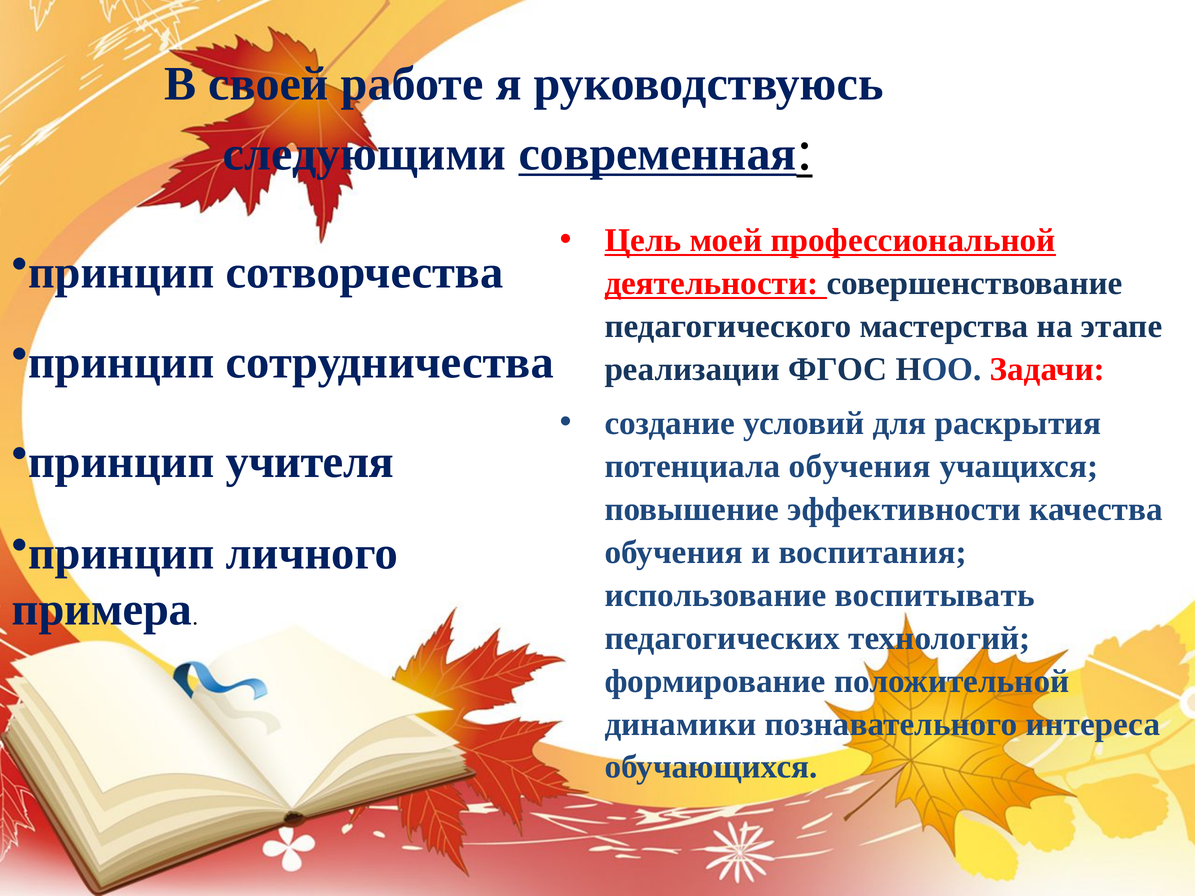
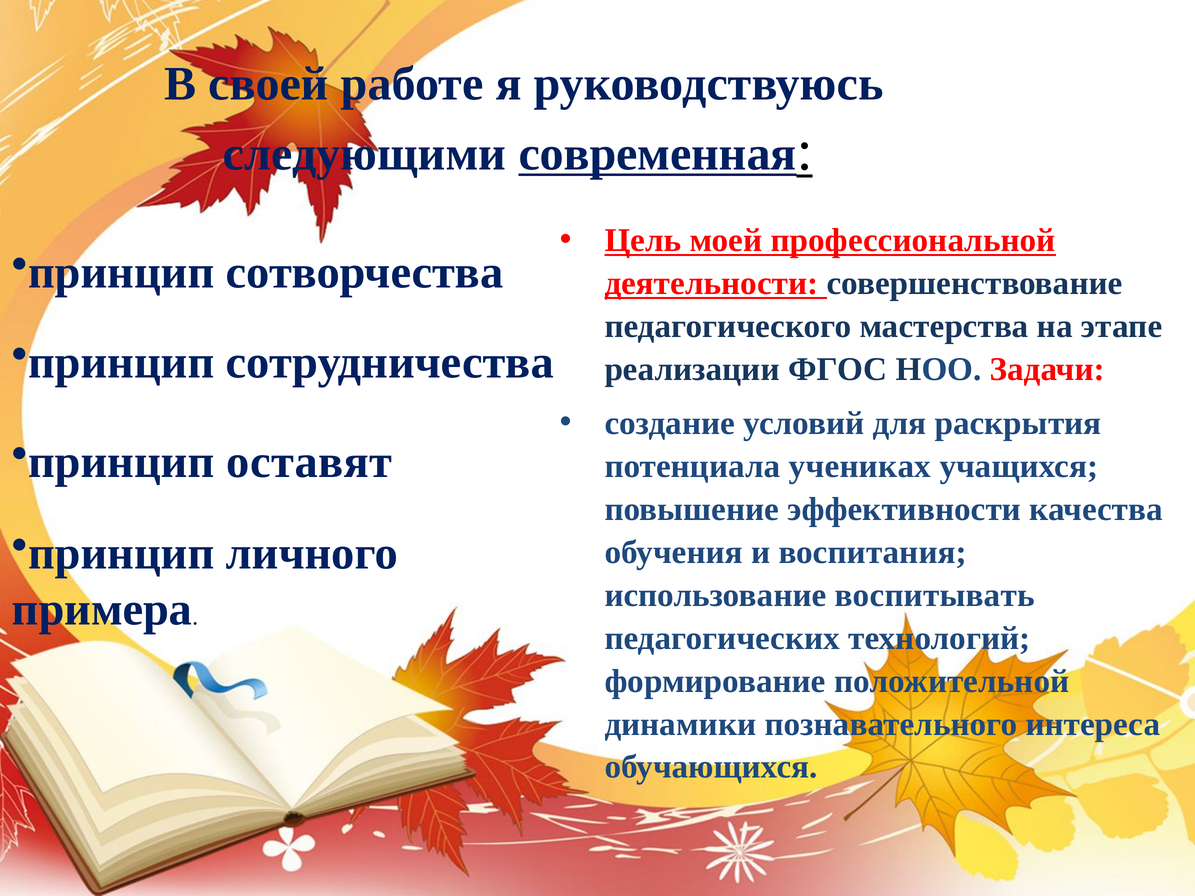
учителя: учителя -> оставят (309, 462)
потенциала обучения: обучения -> учениках (860, 466)
